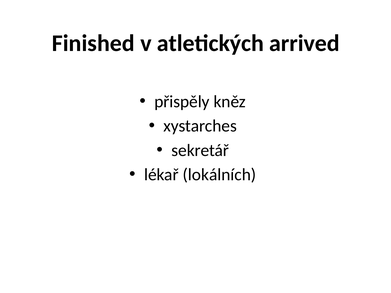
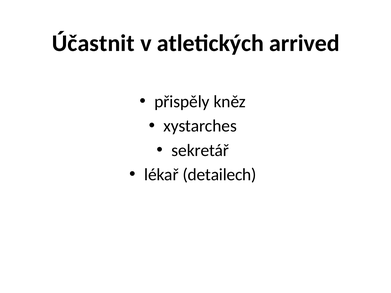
Finished: Finished -> Účastnit (93, 43)
lokálních: lokálních -> detailech (220, 175)
